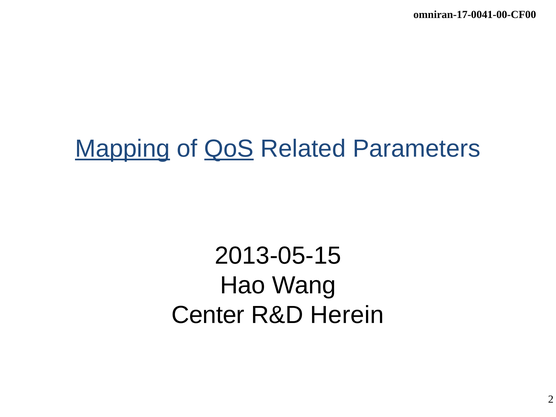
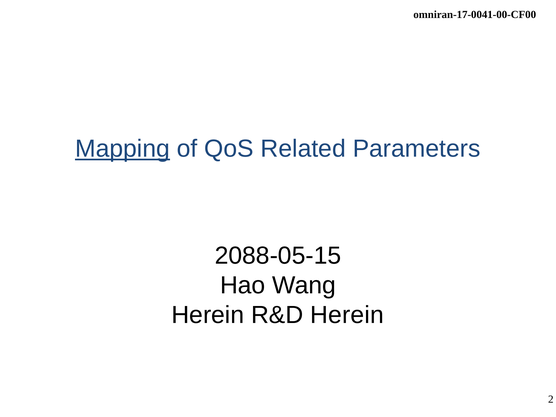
QoS underline: present -> none (229, 149)
2013-05-15: 2013-05-15 -> 2088-05-15 (278, 256)
Center: Center -> Herein (208, 315)
